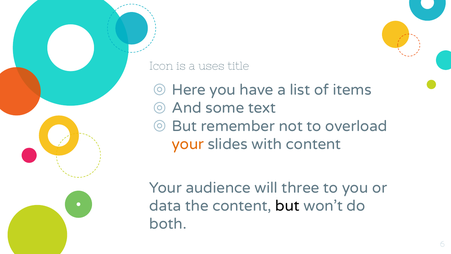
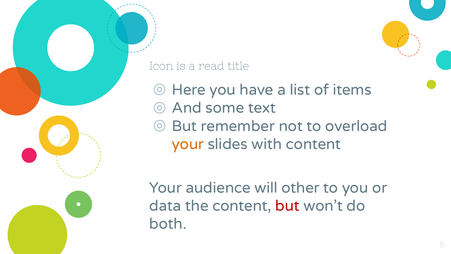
uses: uses -> read (211, 66)
three: three -> other (301, 188)
but colour: black -> red (287, 206)
